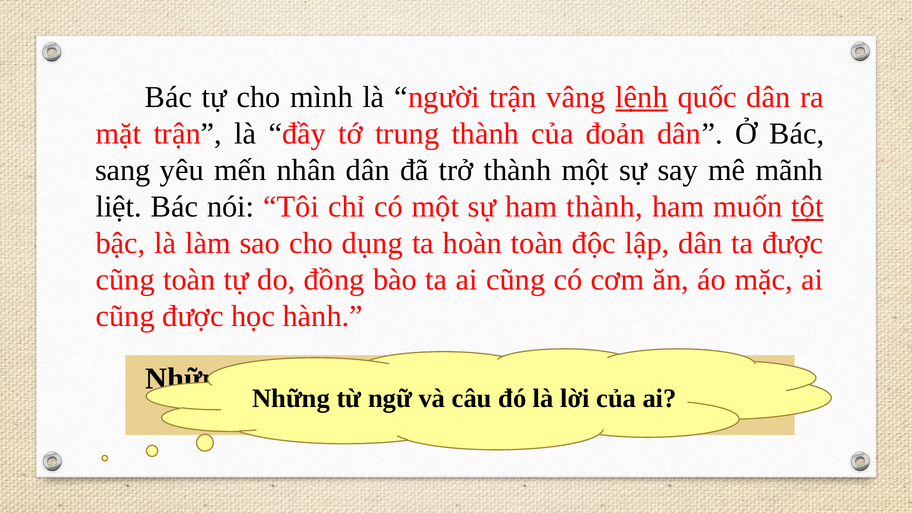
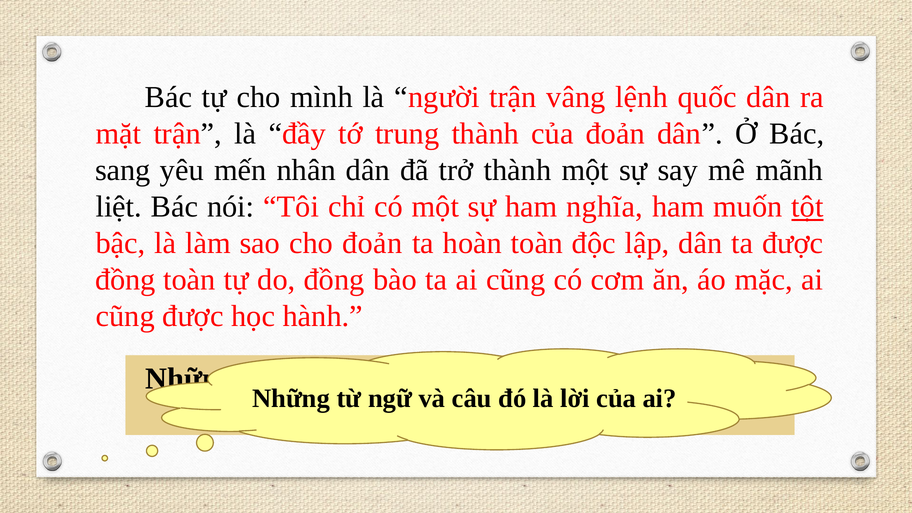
lệnh underline: present -> none (642, 97)
ham thành: thành -> nghĩa (605, 207)
cho dụng: dụng -> đoản (372, 243)
cũng: cũng -> đồng (125, 280)
